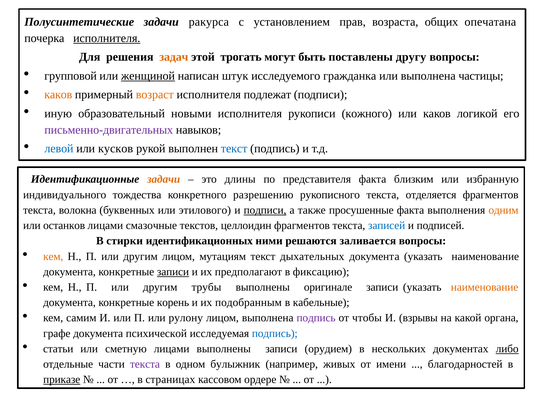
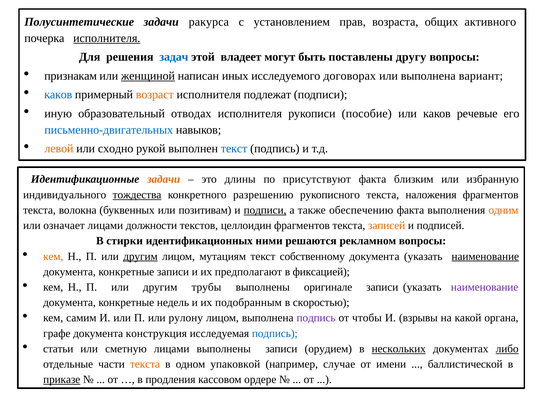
опечатана: опечатана -> активного (490, 22)
задач colour: orange -> blue (174, 57)
трогать: трогать -> владеет (241, 57)
групповой: групповой -> признакам (71, 76)
штук: штук -> иных (235, 76)
гражданка: гражданка -> договорах (350, 76)
частицы: частицы -> вариант (481, 76)
каков colour: orange -> blue (58, 95)
новыми: новыми -> отводах (191, 113)
кожного: кожного -> пособие (367, 113)
логикой: логикой -> речевые (477, 113)
письменно-двигательных colour: purple -> blue (109, 130)
левой colour: blue -> orange (59, 149)
кусков: кусков -> сходно (116, 149)
представителя: представителя -> присутствуют (317, 179)
тождества underline: none -> present (137, 195)
отделяется: отделяется -> наложения (431, 195)
этилового: этилового -> позитивам (205, 210)
просушенные: просушенные -> обеспечению (361, 210)
останков: останков -> означает (64, 226)
смазочные: смазочные -> должности (151, 226)
записей colour: blue -> orange (387, 226)
заливается: заливается -> рекламном (368, 241)
другим underline: none -> present (140, 256)
дыхательных: дыхательных -> собственному (312, 256)
наименование underline: none -> present (485, 256)
записи underline: present -> none (173, 272)
фиксацию: фиксацию -> фиксацией (321, 272)
наименование colour: orange -> purple (485, 287)
корень: корень -> недель (173, 303)
кабельные: кабельные -> скоростью (321, 303)
психической: психической -> конструкция (156, 333)
нескольких underline: none -> present (399, 349)
текста colour: purple -> orange (145, 364)
булыжник: булыжник -> упаковкой (235, 364)
живых: живых -> случае (339, 364)
благодарностей: благодарностей -> баллистической (465, 364)
страницах: страницах -> продления (170, 380)
